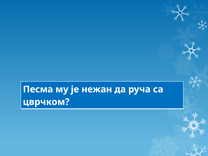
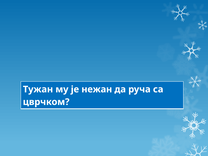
Песма: Песма -> Тужан (38, 89)
